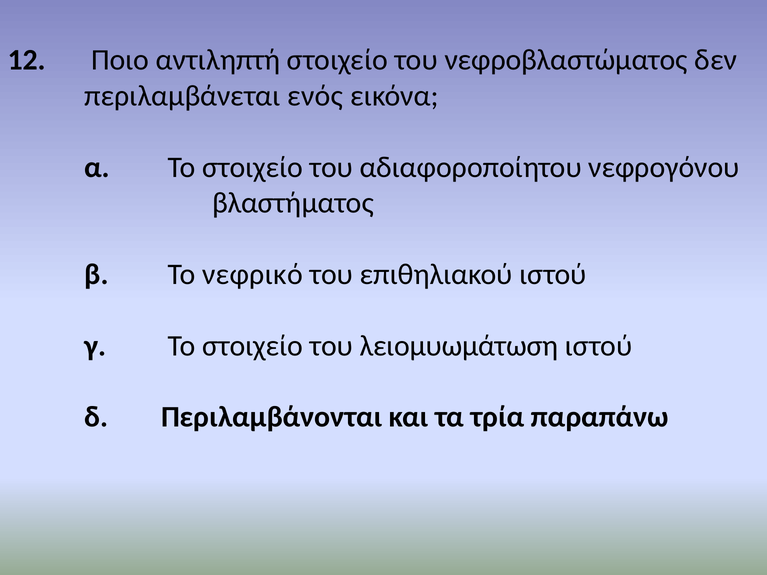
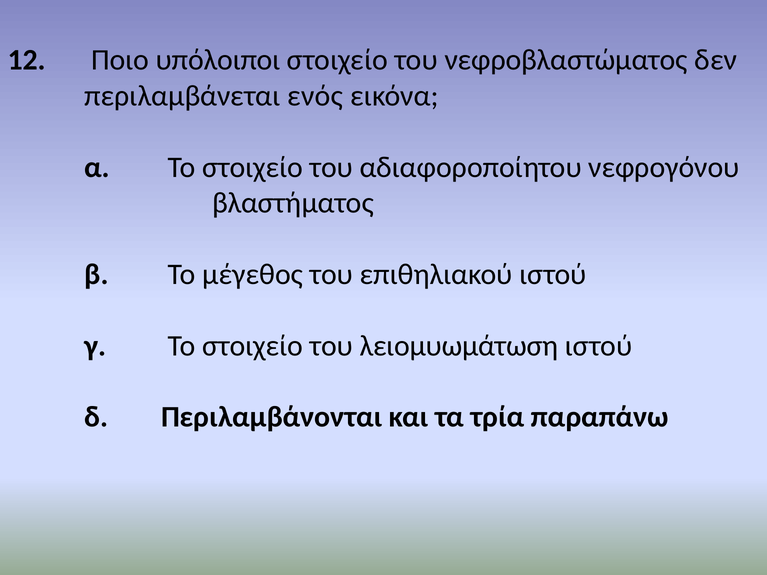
αντιληπτή: αντιληπτή -> υπόλοιποι (218, 60)
νεφρικό: νεφρικό -> μέγεθος (253, 274)
